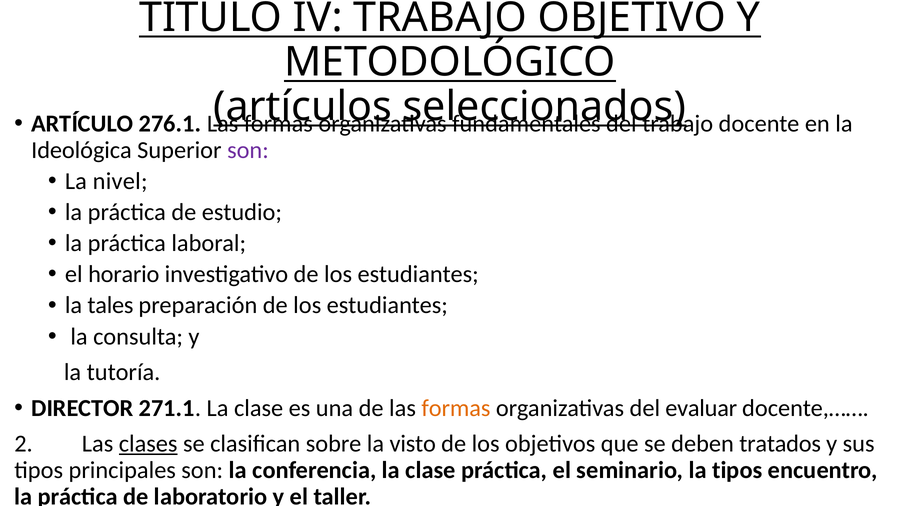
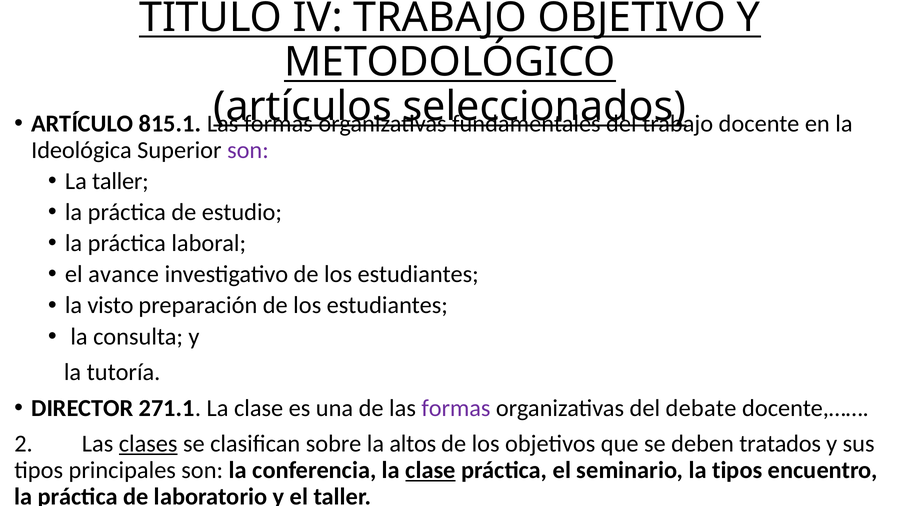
276.1: 276.1 -> 815.1 (170, 124)
La nivel: nivel -> taller (120, 181)
horario: horario -> avance (124, 275)
tales: tales -> visto (110, 306)
formas colour: orange -> purple (456, 408)
evaluar: evaluar -> debate (701, 408)
visto: visto -> altos (413, 444)
clase underline: none -> present (431, 470)
